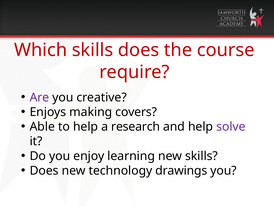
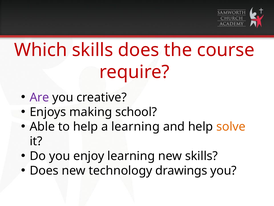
covers: covers -> school (136, 112)
a research: research -> learning (135, 126)
solve colour: purple -> orange (231, 126)
